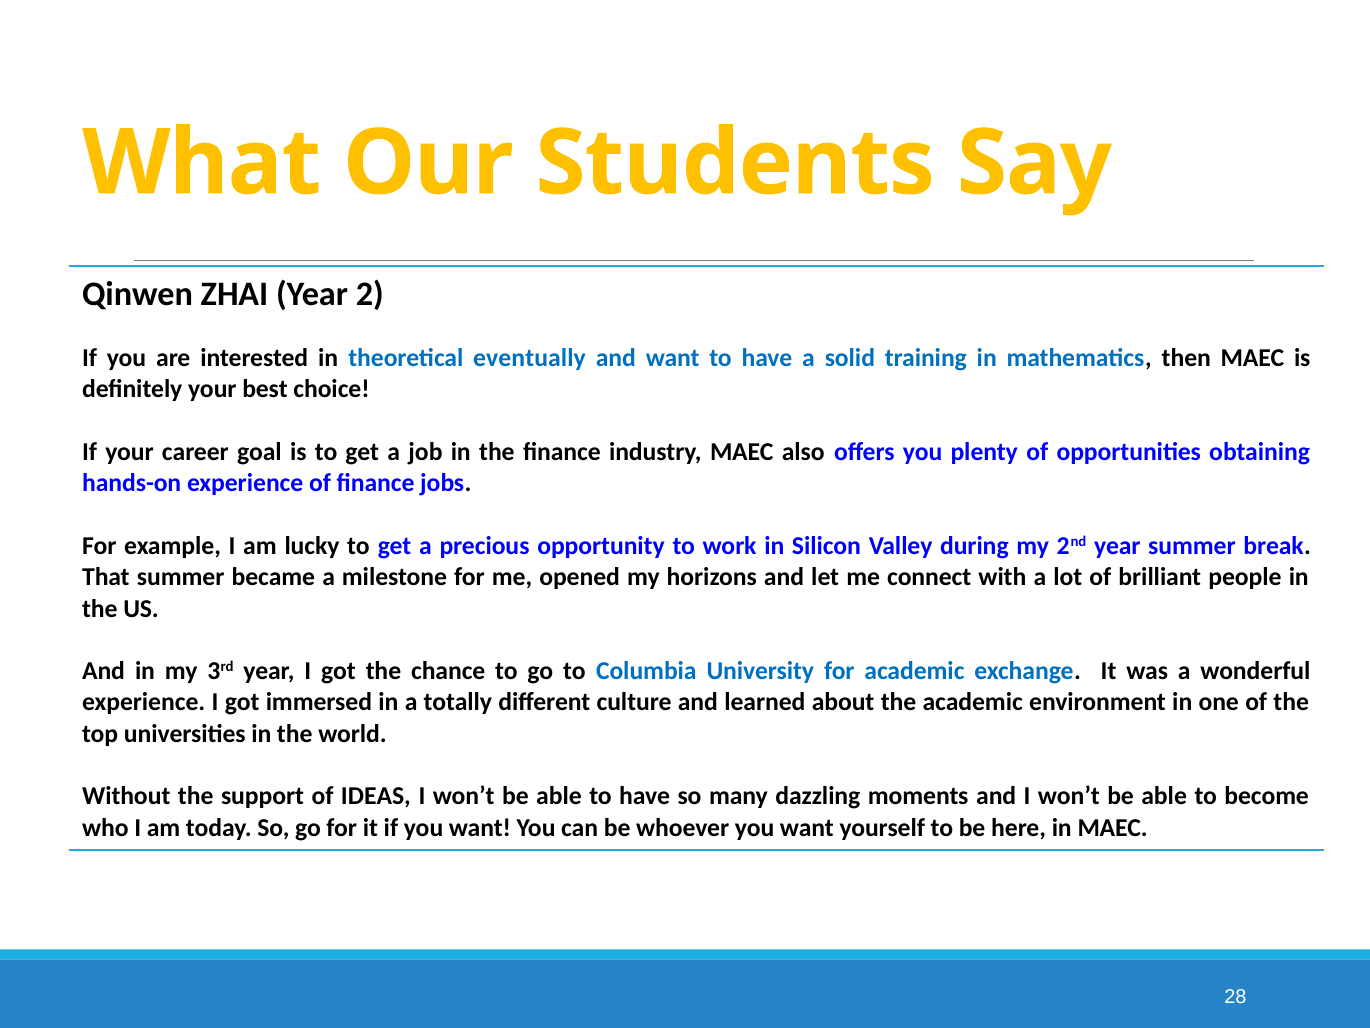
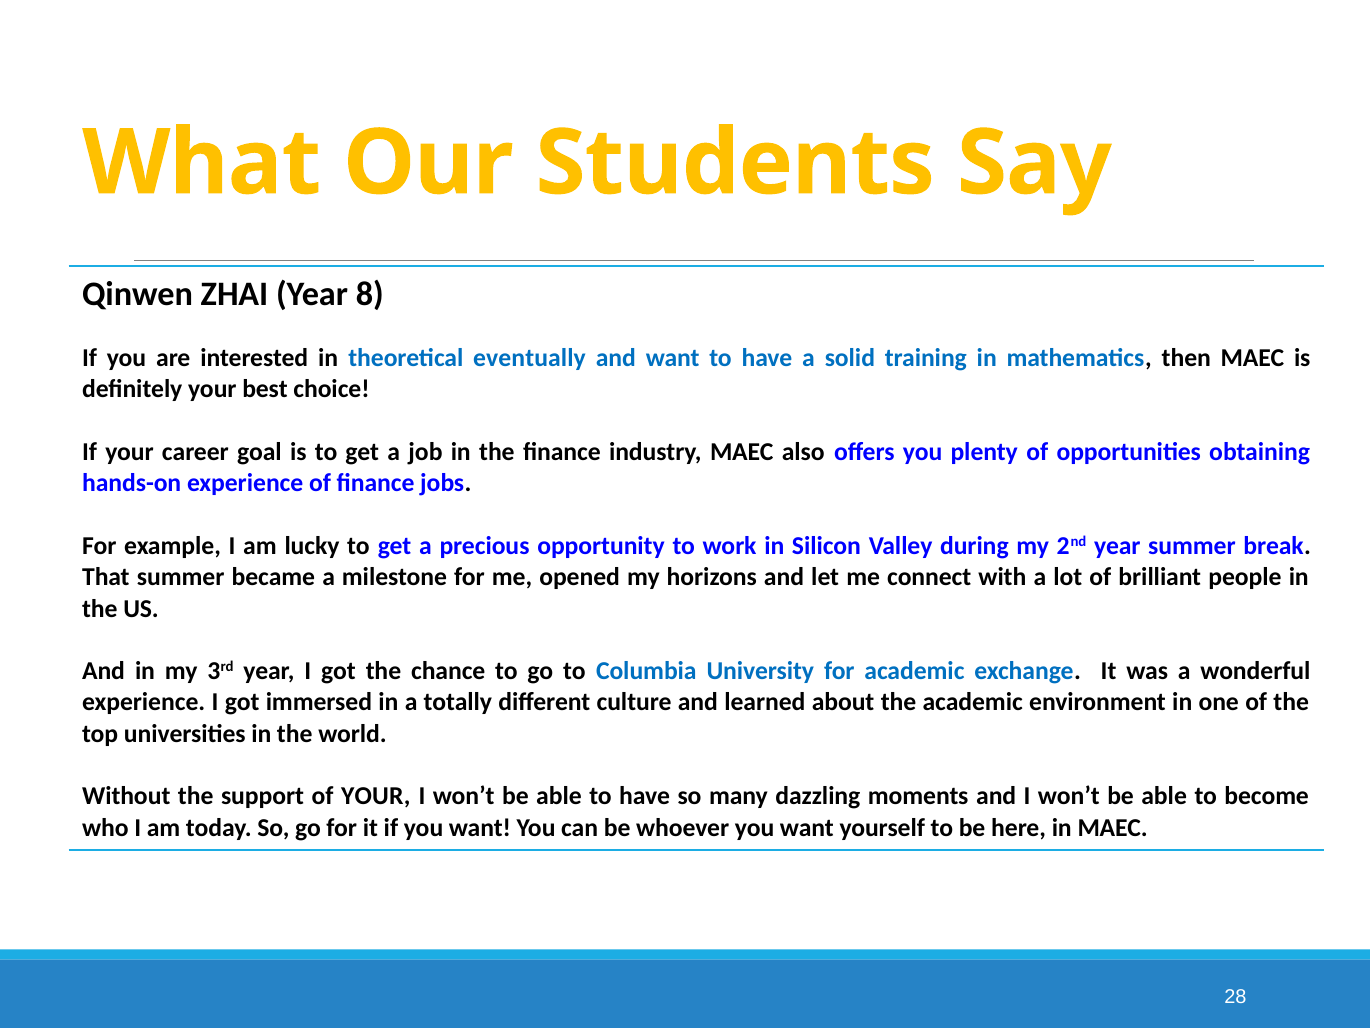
2: 2 -> 8 (370, 294)
of IDEAS: IDEAS -> YOUR (376, 796)
